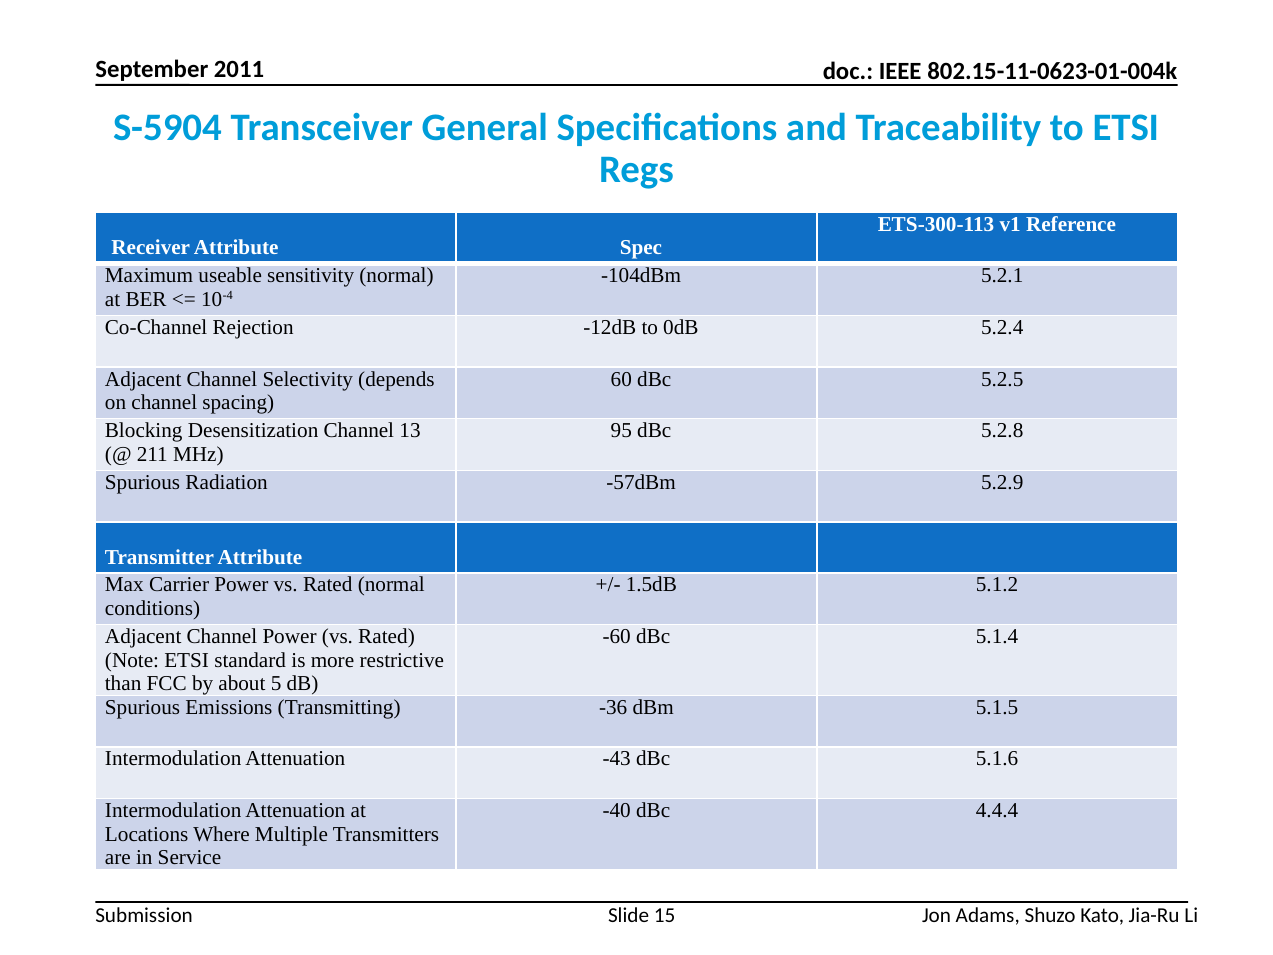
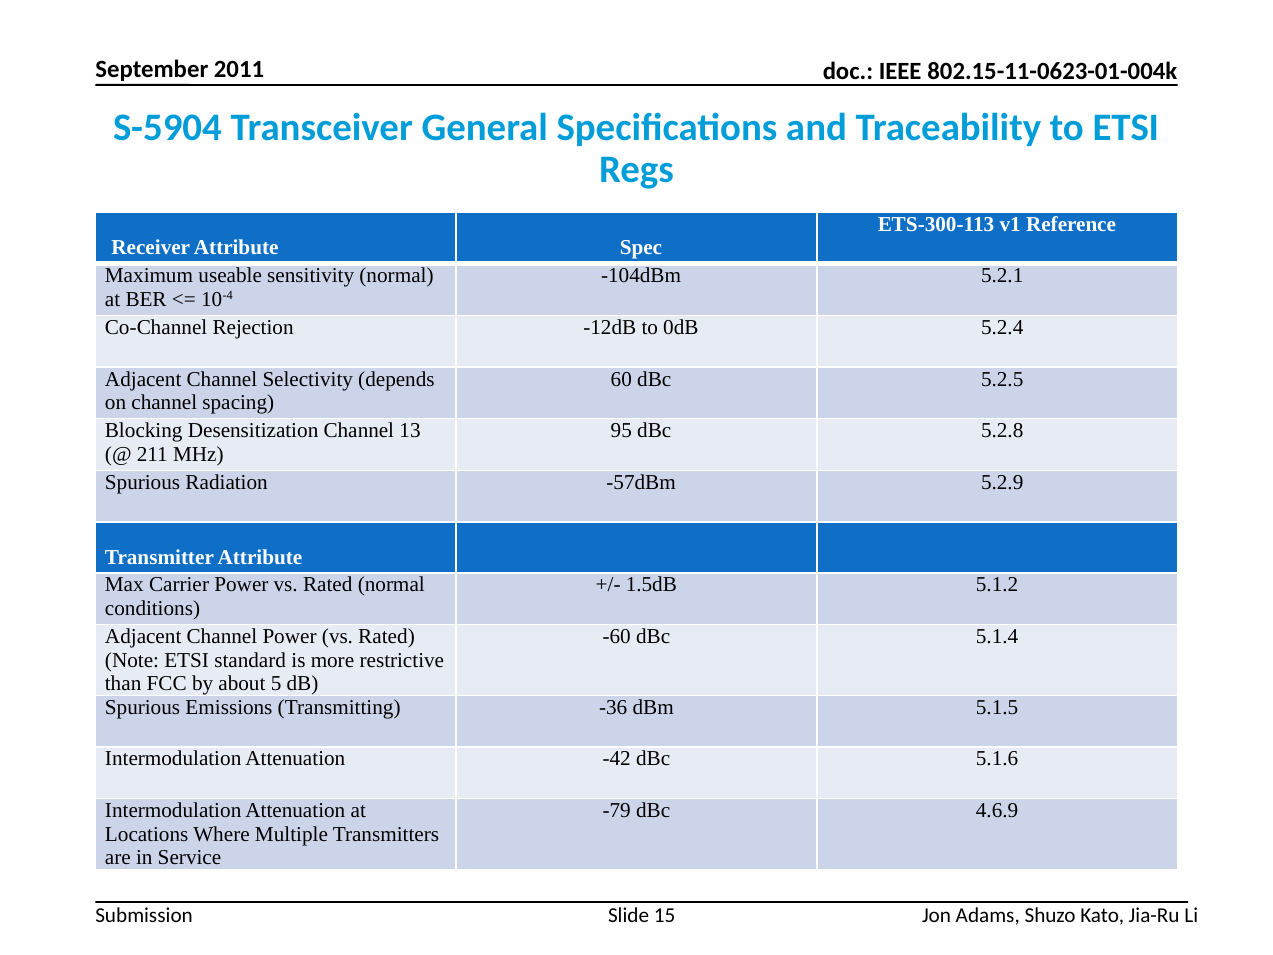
-43: -43 -> -42 (617, 759)
-40: -40 -> -79 (617, 810)
4.4.4: 4.4.4 -> 4.6.9 (997, 810)
